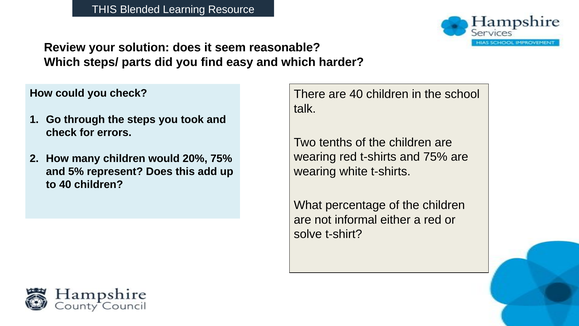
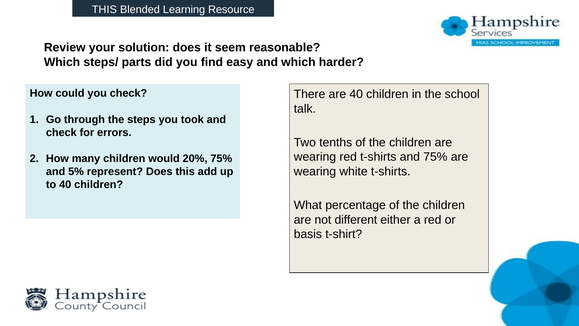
informal: informal -> different (356, 220)
solve: solve -> basis (308, 234)
